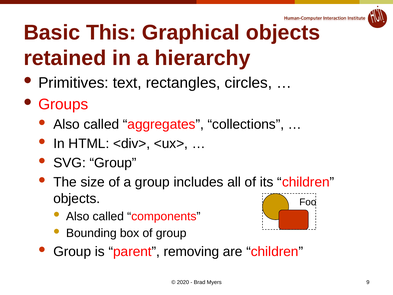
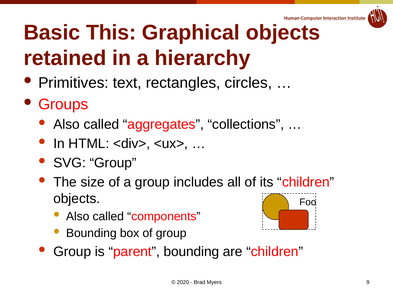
parent removing: removing -> bounding (191, 251)
